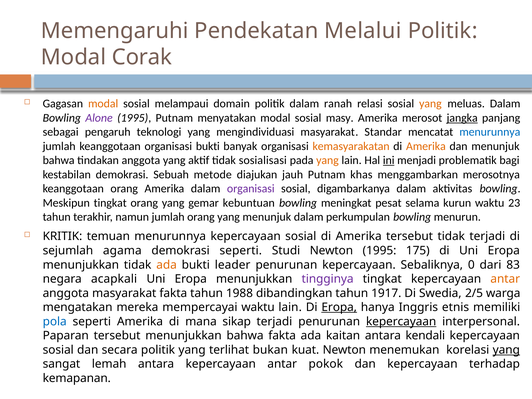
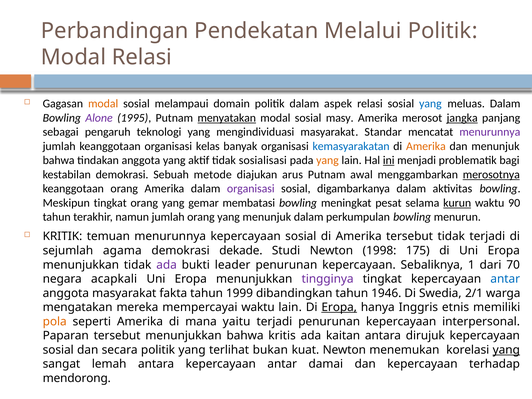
Memengaruhi: Memengaruhi -> Perbandingan (115, 31)
Modal Corak: Corak -> Relasi (142, 57)
ranah: ranah -> aspek (338, 104)
yang colour: orange -> blue (430, 104)
menyatakan underline: none -> present (227, 118)
menurunnya colour: blue -> purple (490, 132)
organisasi bukti: bukti -> kelas (208, 146)
kemasyarakatan colour: orange -> blue (351, 146)
jauh: jauh -> arus (293, 175)
khas: khas -> awal (361, 175)
merosotnya underline: none -> present (491, 175)
kebuntuan: kebuntuan -> membatasi (249, 203)
kurun underline: none -> present (457, 203)
23: 23 -> 90 (514, 203)
demokrasi seperti: seperti -> dekade (241, 251)
Newton 1995: 1995 -> 1998 (380, 251)
ada colour: orange -> purple (167, 265)
0: 0 -> 1 (471, 265)
83: 83 -> 70 (513, 265)
antar colour: orange -> blue (505, 279)
1988: 1988 -> 1999 (239, 293)
1917: 1917 -> 1946 (386, 293)
2/5: 2/5 -> 2/1 (474, 293)
pola colour: blue -> orange (55, 322)
sikap: sikap -> yaitu (237, 322)
kepercayaan underline: present -> none (401, 322)
bahwa fakta: fakta -> kritis (282, 336)
kendali: kendali -> dirujuk (425, 336)
pokok: pokok -> damai (326, 364)
kemapanan: kemapanan -> mendorong (77, 378)
